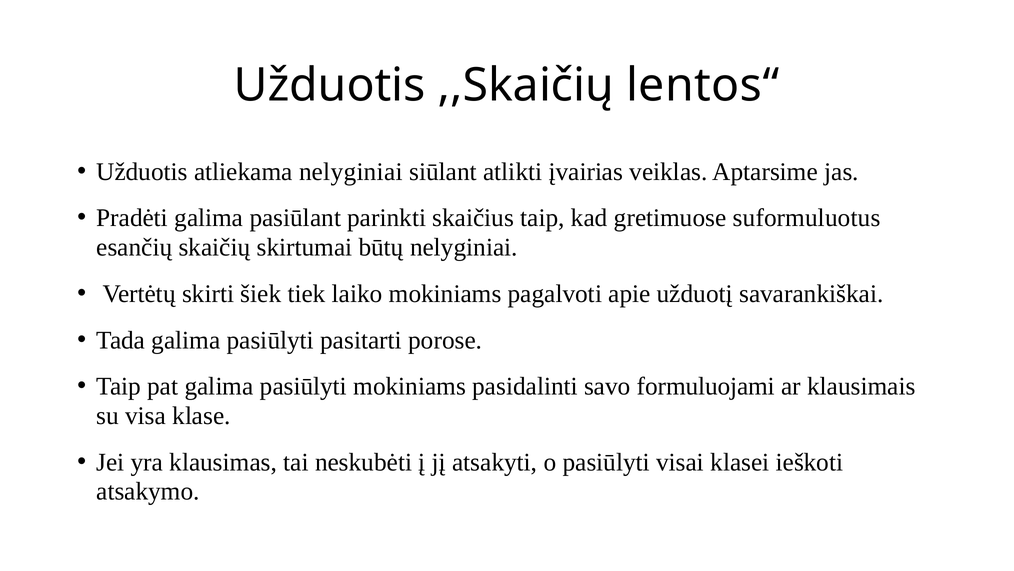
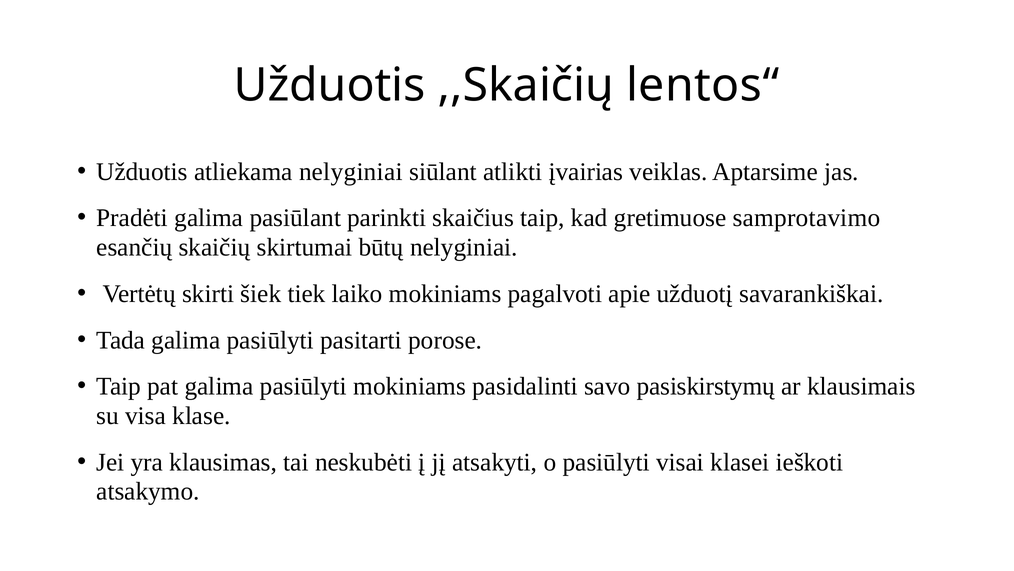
suformuluotus: suformuluotus -> samprotavimo (807, 218)
formuluojami: formuluojami -> pasiskirstymų (706, 386)
